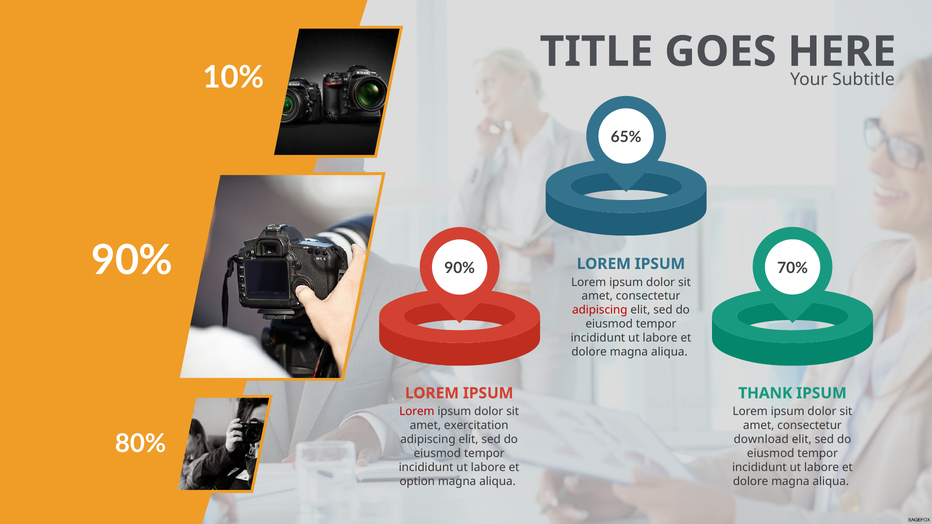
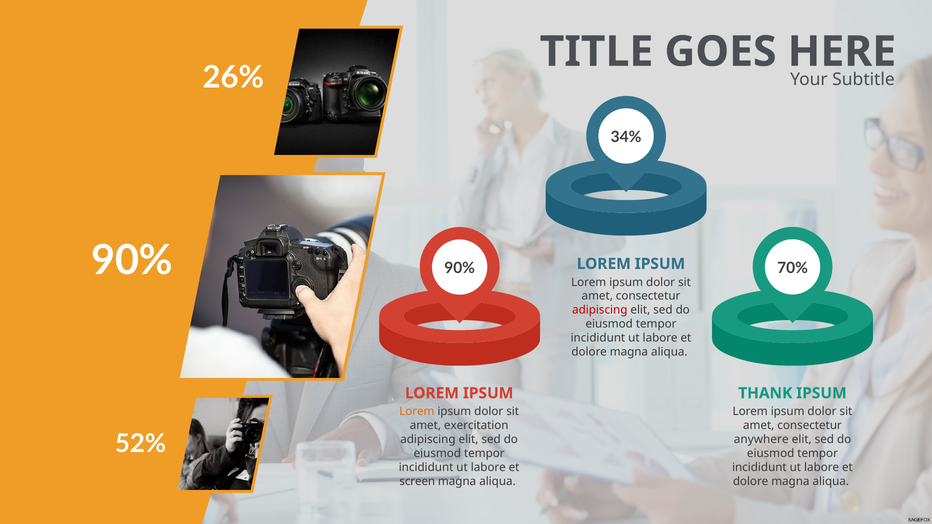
10%: 10% -> 26% (234, 78)
65%: 65% -> 34% (626, 137)
Lorem colour: red -> orange (417, 412)
80%: 80% -> 52% (141, 444)
download: download -> anywhere (761, 440)
option: option -> screen (417, 482)
